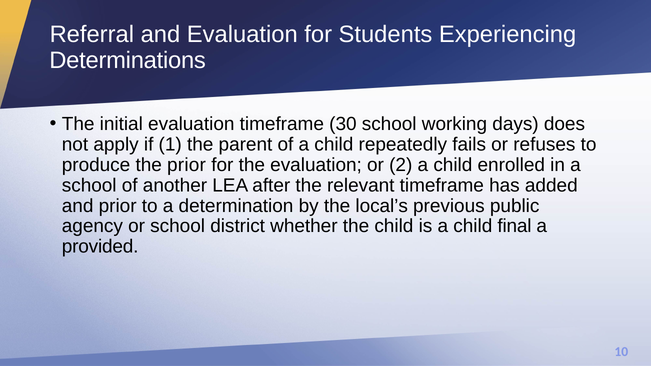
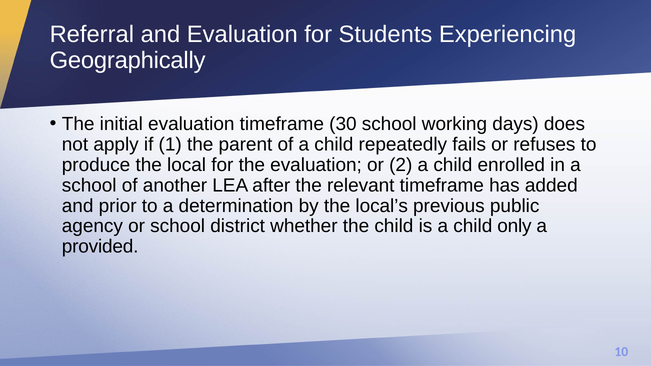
Determinations: Determinations -> Geographically (128, 60)
the prior: prior -> local (187, 165)
final: final -> only (514, 226)
